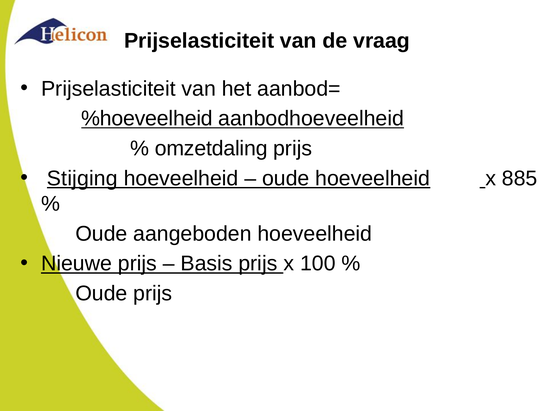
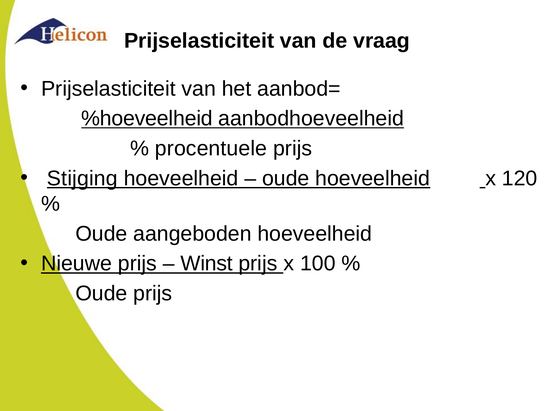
omzetdaling: omzetdaling -> procentuele (211, 148)
885: 885 -> 120 (520, 178)
Basis: Basis -> Winst (207, 264)
